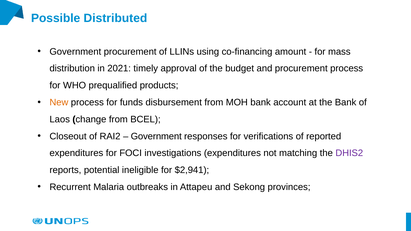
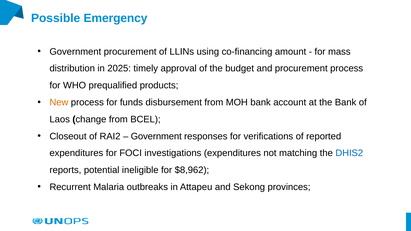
Distributed: Distributed -> Emergency (116, 18)
2021: 2021 -> 2025 (119, 69)
DHIS2 colour: purple -> blue (349, 153)
$2,941: $2,941 -> $8,962 (192, 170)
